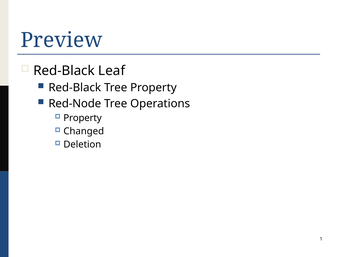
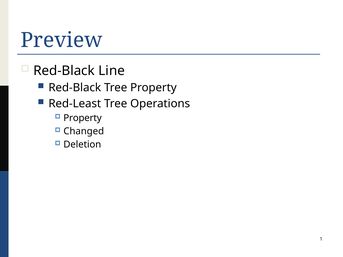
Leaf: Leaf -> Line (112, 71)
Red-Node: Red-Node -> Red-Least (75, 104)
